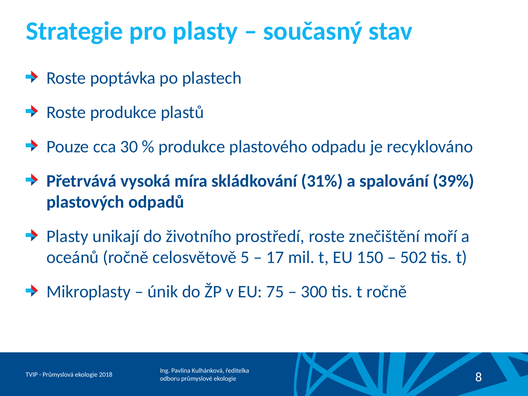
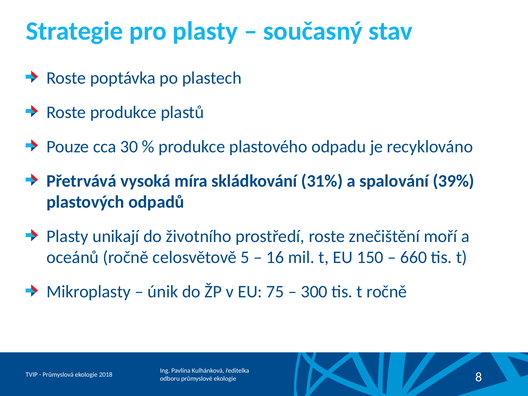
17: 17 -> 16 (275, 257)
502: 502 -> 660 (414, 257)
